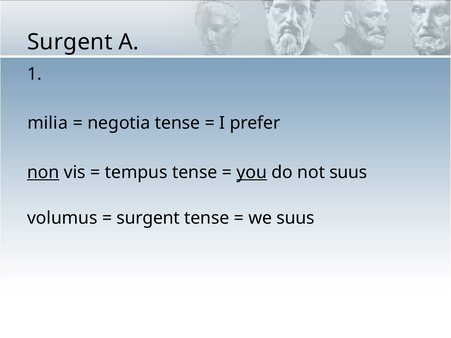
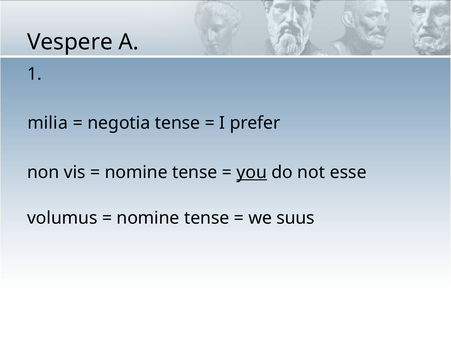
Surgent: Surgent -> Vespere (70, 42)
non underline: present -> none (43, 172)
tempus: tempus -> nomine (136, 172)
not suus: suus -> esse (348, 172)
surgent: surgent -> nomine (148, 218)
